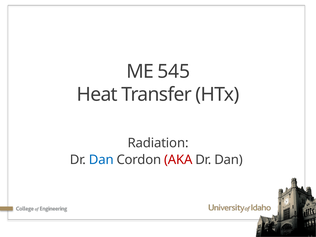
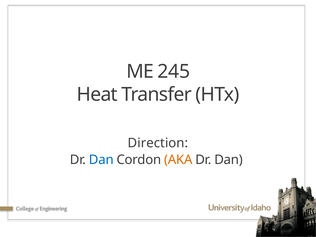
545: 545 -> 245 (174, 71)
Radiation: Radiation -> Direction (158, 143)
AKA colour: red -> orange (178, 160)
